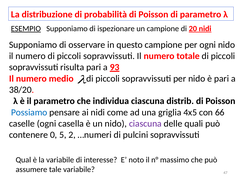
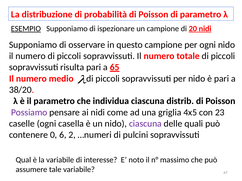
93: 93 -> 65 (115, 67)
Possiamo colour: blue -> purple (29, 113)
66: 66 -> 23 (220, 113)
5: 5 -> 6 (63, 135)
